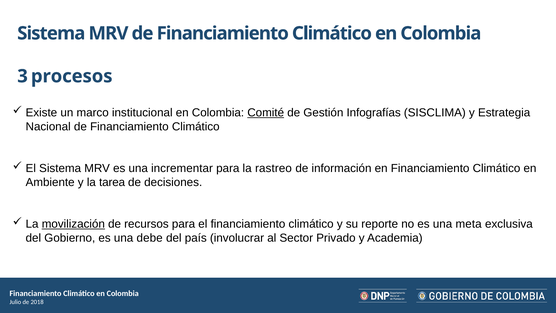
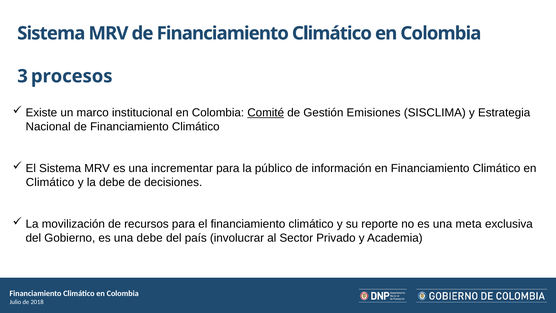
Infografías: Infografías -> Emisiones (374, 113)
rastreo: rastreo -> público (273, 168)
Ambiente: Ambiente -> Climático (50, 182)
la tarea: tarea -> debe (112, 182)
movilización underline: present -> none (73, 224)
